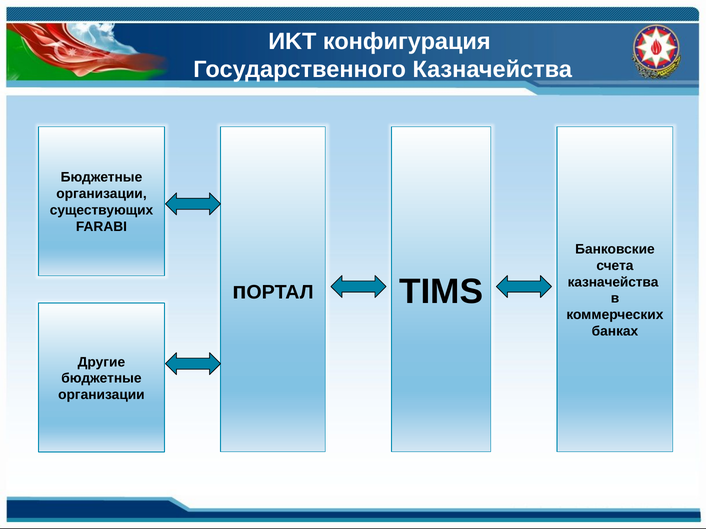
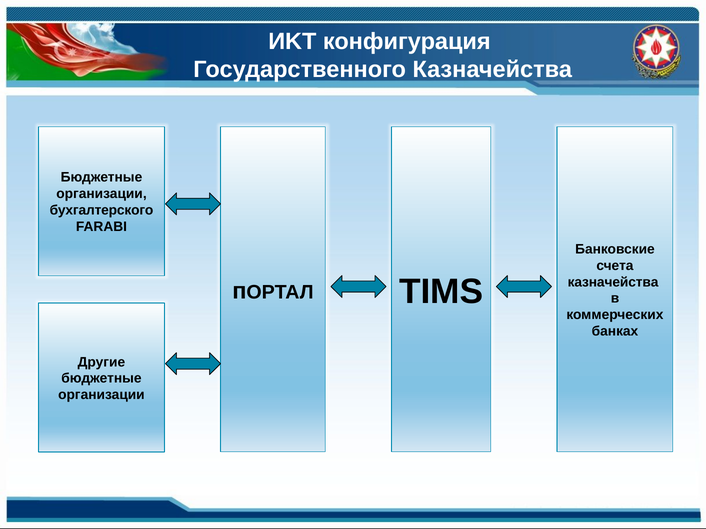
существующих: существующих -> бухгалтерского (102, 211)
